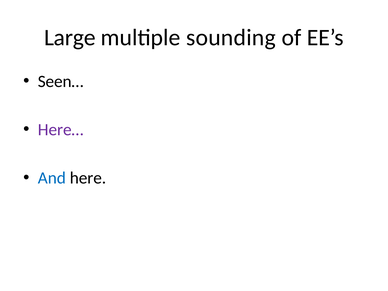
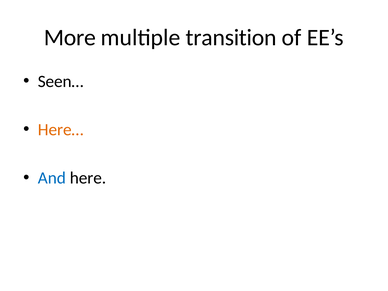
Large: Large -> More (70, 38)
sounding: sounding -> transition (231, 38)
Here… colour: purple -> orange (61, 130)
